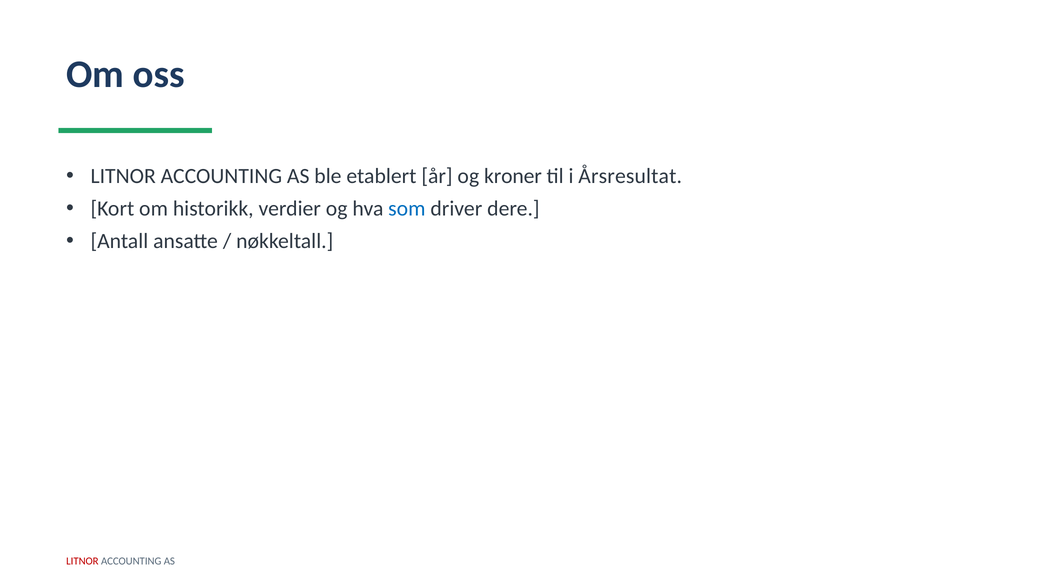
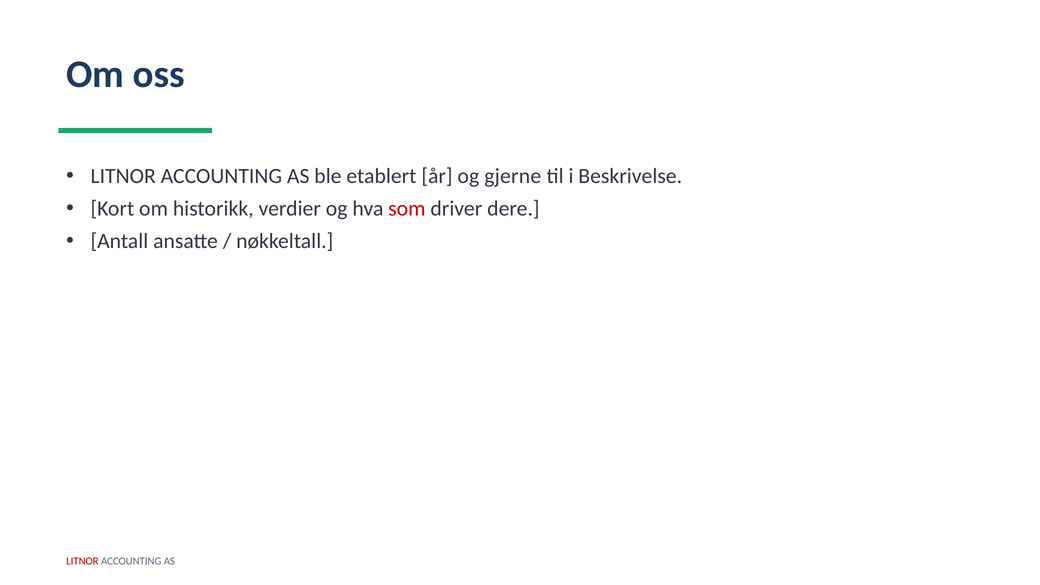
kroner: kroner -> gjerne (513, 176)
Årsresultat: Årsresultat -> Beskrivelse (630, 176)
som colour: blue -> red (407, 209)
